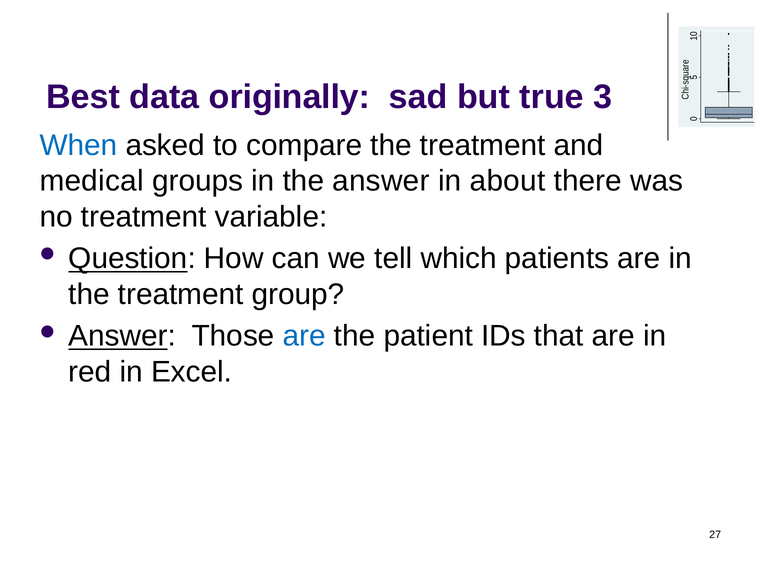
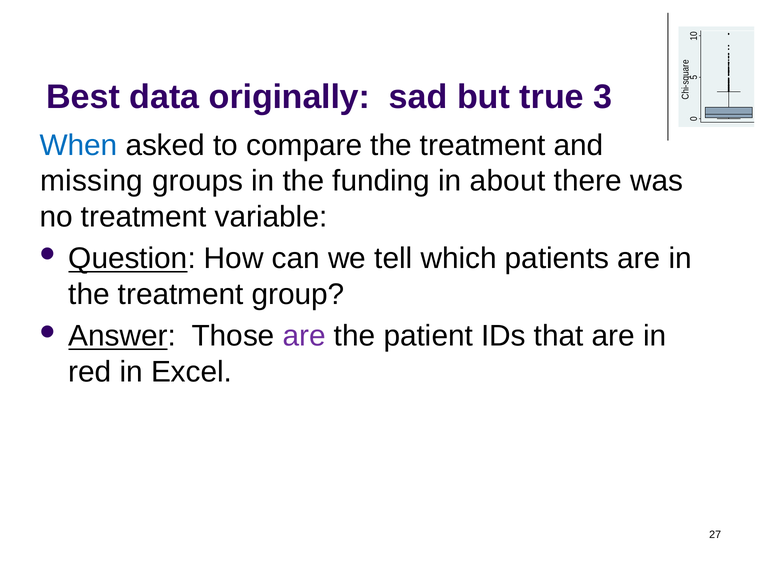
medical: medical -> missing (92, 181)
the answer: answer -> funding (381, 181)
are colour: blue -> purple (304, 336)
